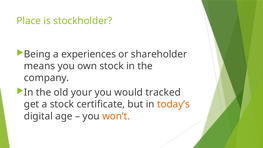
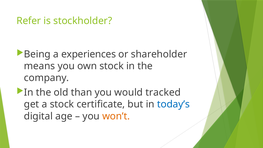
Place: Place -> Refer (29, 21)
your: your -> than (82, 92)
today’s colour: orange -> blue (173, 104)
